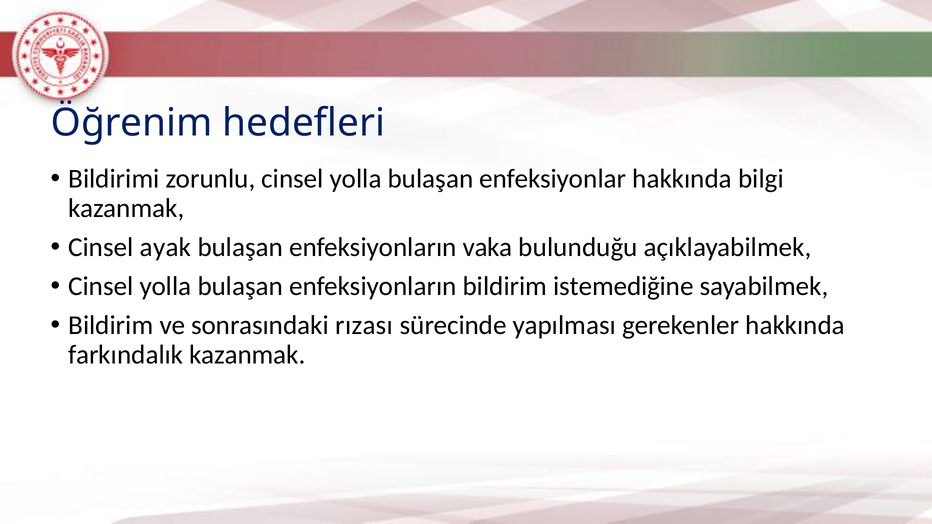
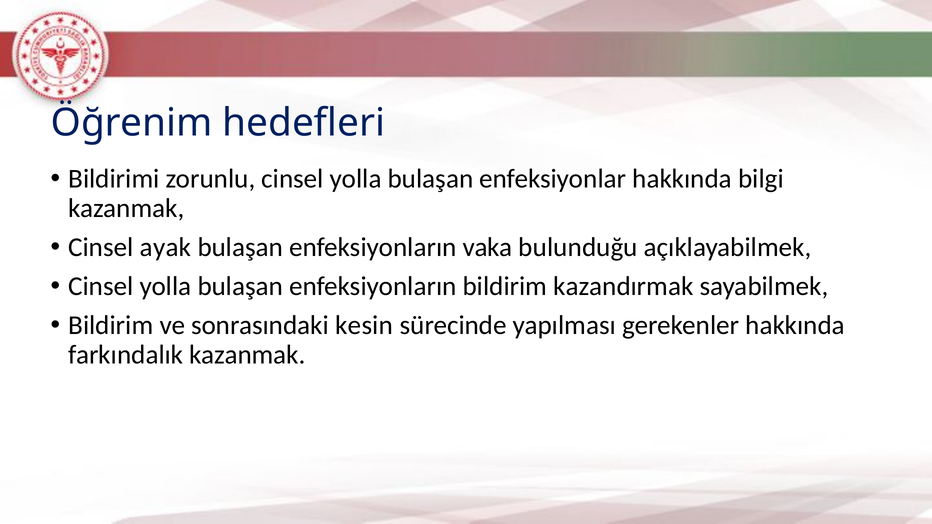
istemediğine: istemediğine -> kazandırmak (623, 286)
rızası: rızası -> kesin (364, 325)
